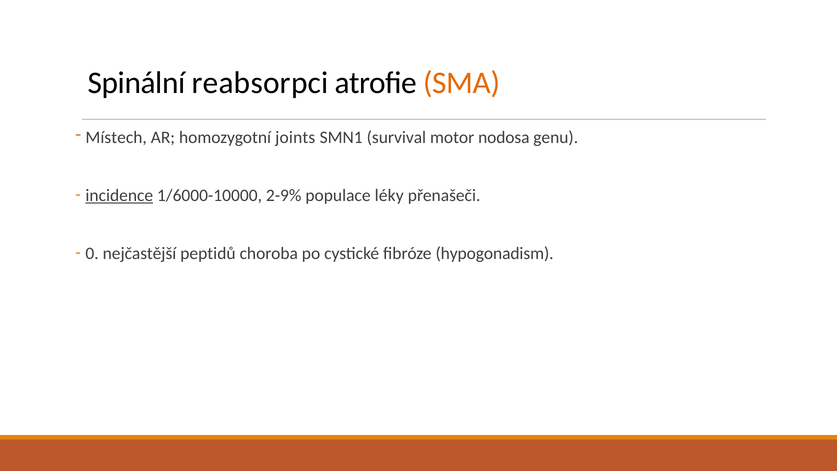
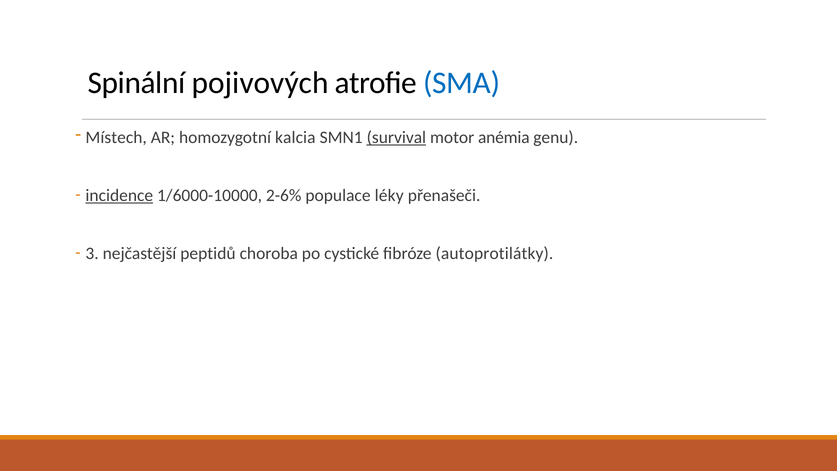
reabsorpci: reabsorpci -> pojivových (260, 83)
SMA colour: orange -> blue (462, 83)
joints: joints -> kalcia (295, 138)
survival underline: none -> present (396, 138)
nodosa: nodosa -> anémia (504, 138)
2-9%: 2-9% -> 2-6% (284, 195)
0: 0 -> 3 (92, 253)
hypogonadism: hypogonadism -> autoprotilátky (494, 253)
